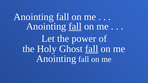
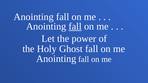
fall underline: present -> none (92, 49)
